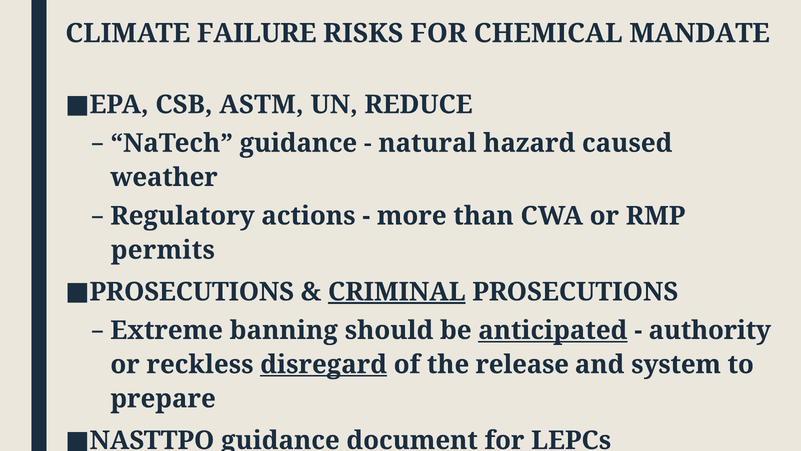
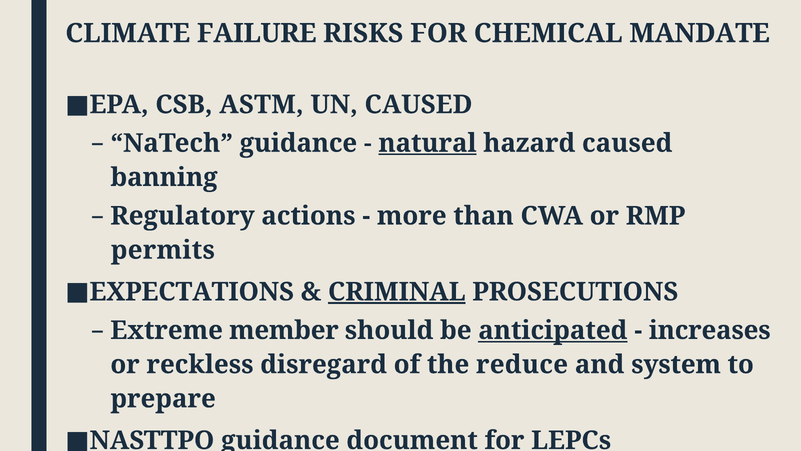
UN REDUCE: REDUCE -> CAUSED (418, 105)
natural underline: none -> present (428, 143)
weather: weather -> banning (164, 177)
PROSECUTIONS: PROSECUTIONS -> EXPECTATIONS (192, 292)
banning: banning -> member (284, 330)
authority: authority -> increases (710, 330)
disregard underline: present -> none (324, 364)
release: release -> reduce (522, 364)
